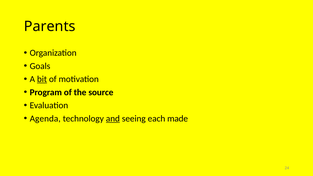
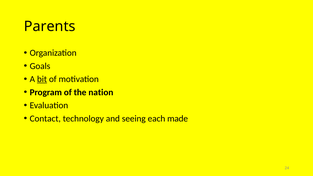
source: source -> nation (101, 92)
Agenda: Agenda -> Contact (45, 119)
and underline: present -> none (113, 119)
